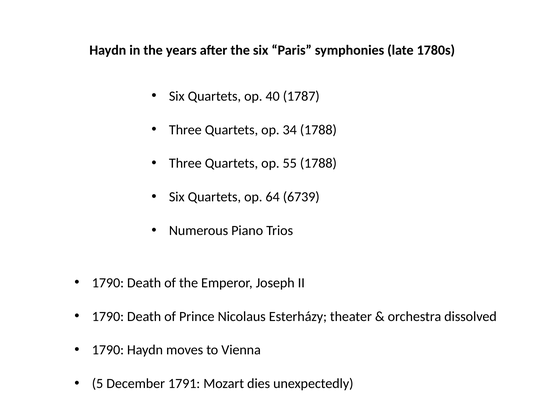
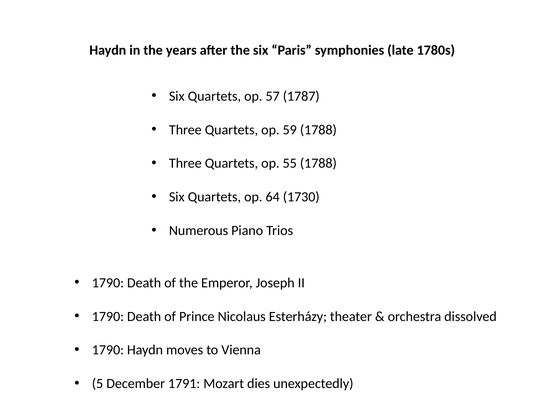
40: 40 -> 57 (273, 96)
34: 34 -> 59 (290, 129)
6739: 6739 -> 1730 (301, 197)
